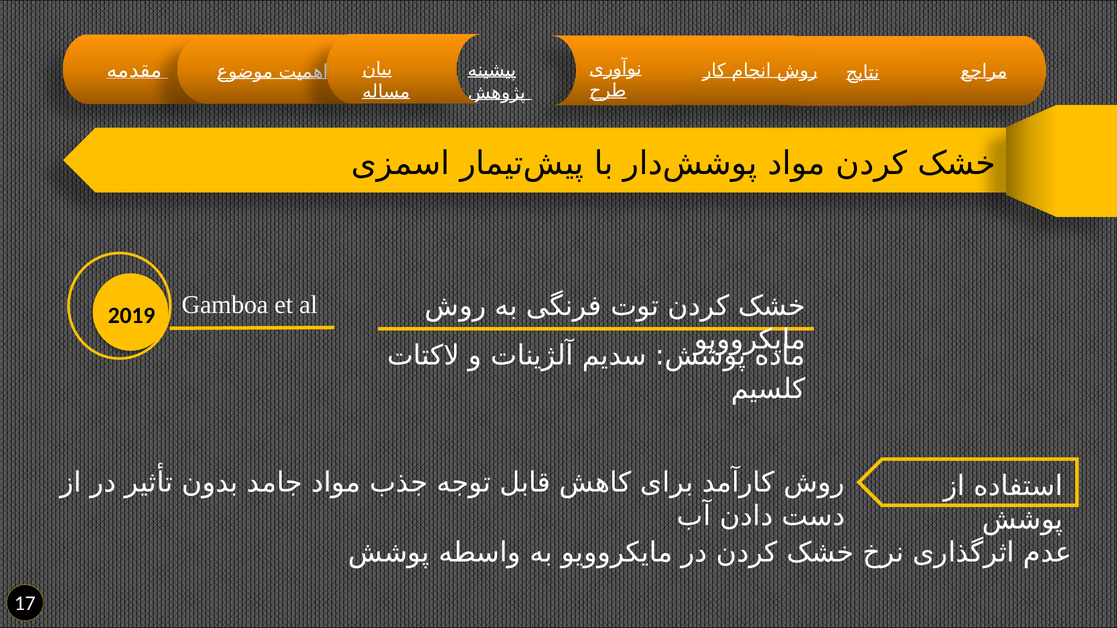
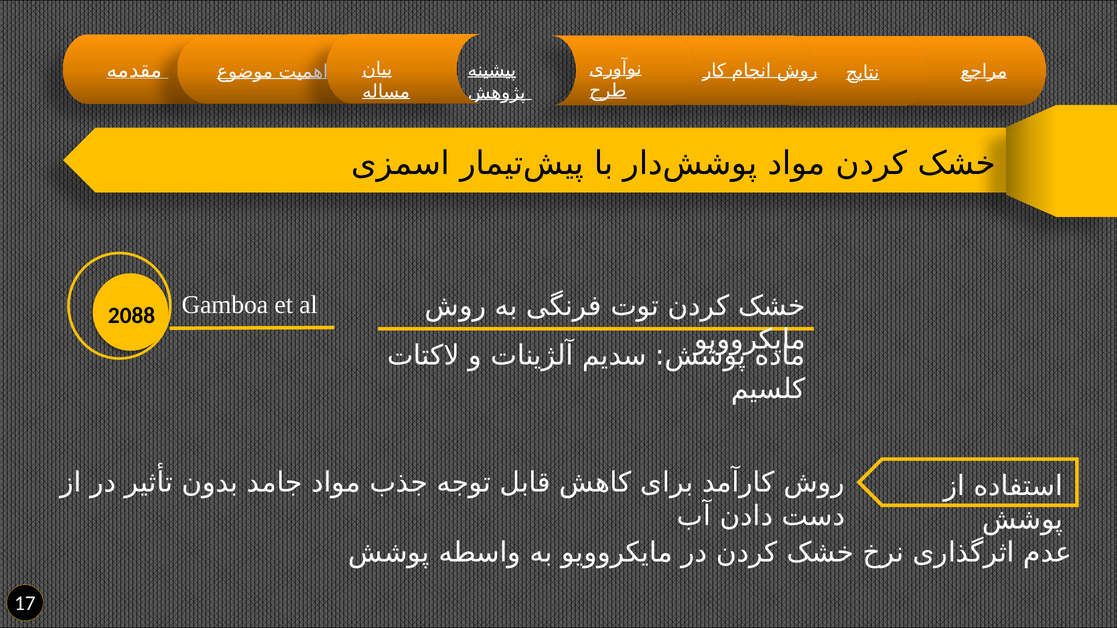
2019: 2019 -> 2088 (132, 316)
